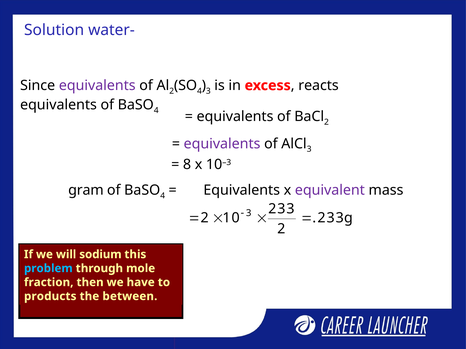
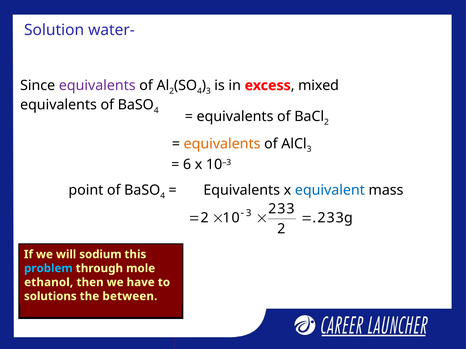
reacts: reacts -> mixed (319, 86)
equivalents colour: purple -> orange (222, 144)
8: 8 -> 6 (187, 165)
gram: gram -> point (86, 190)
equivalent colour: purple -> blue (330, 190)
fraction: fraction -> ethanol (49, 283)
products: products -> solutions (50, 297)
